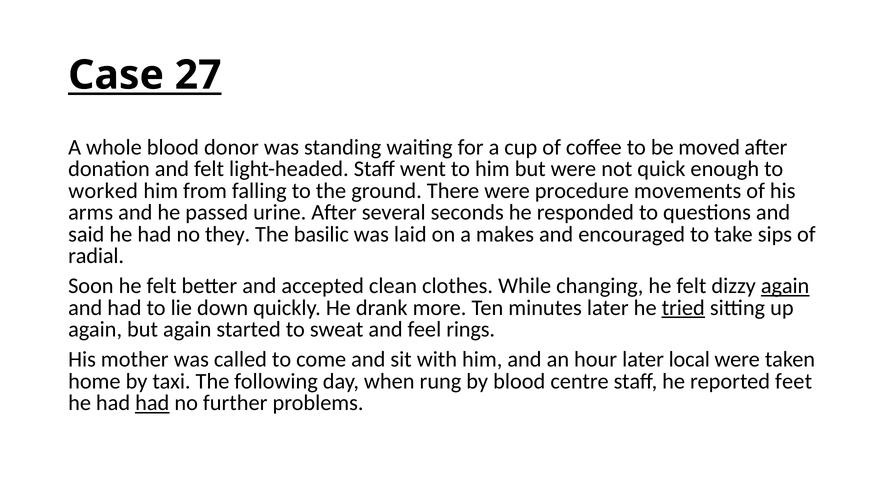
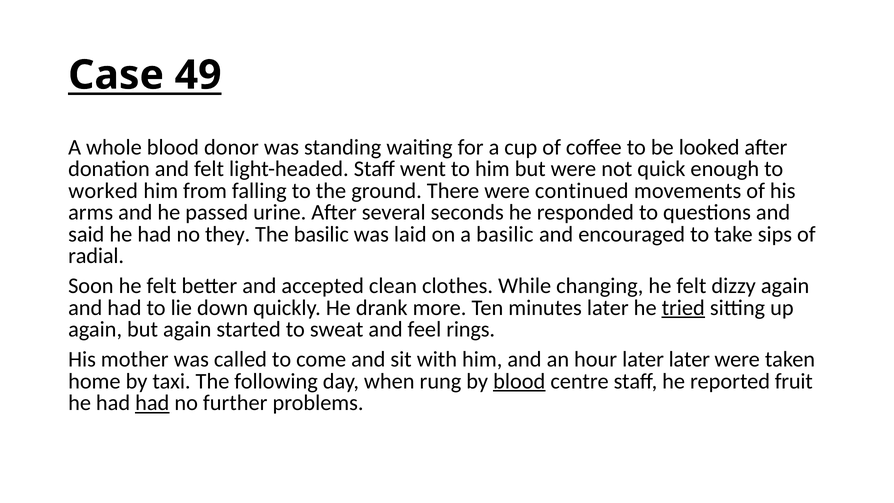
27: 27 -> 49 (198, 75)
moved: moved -> looked (709, 147)
procedure: procedure -> continued (582, 191)
a makes: makes -> basilic (505, 234)
again underline: present -> none (785, 286)
later local: local -> later (689, 359)
blood underline: none -> present (519, 381)
feet: feet -> fruit (794, 381)
